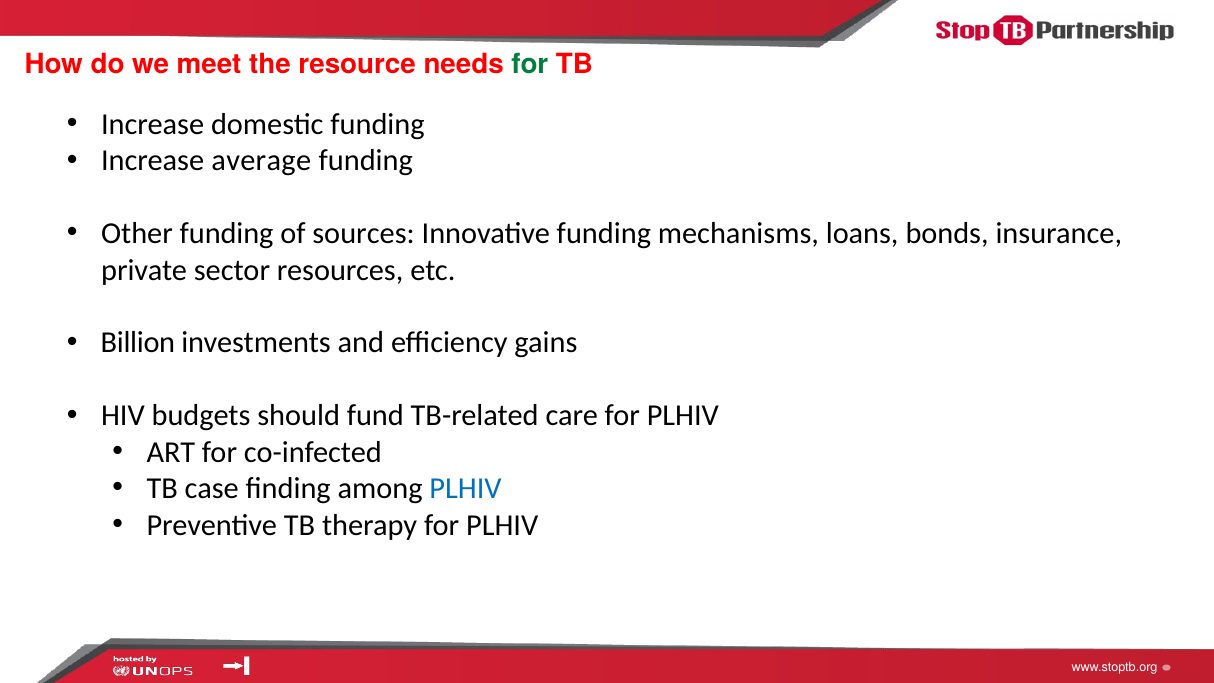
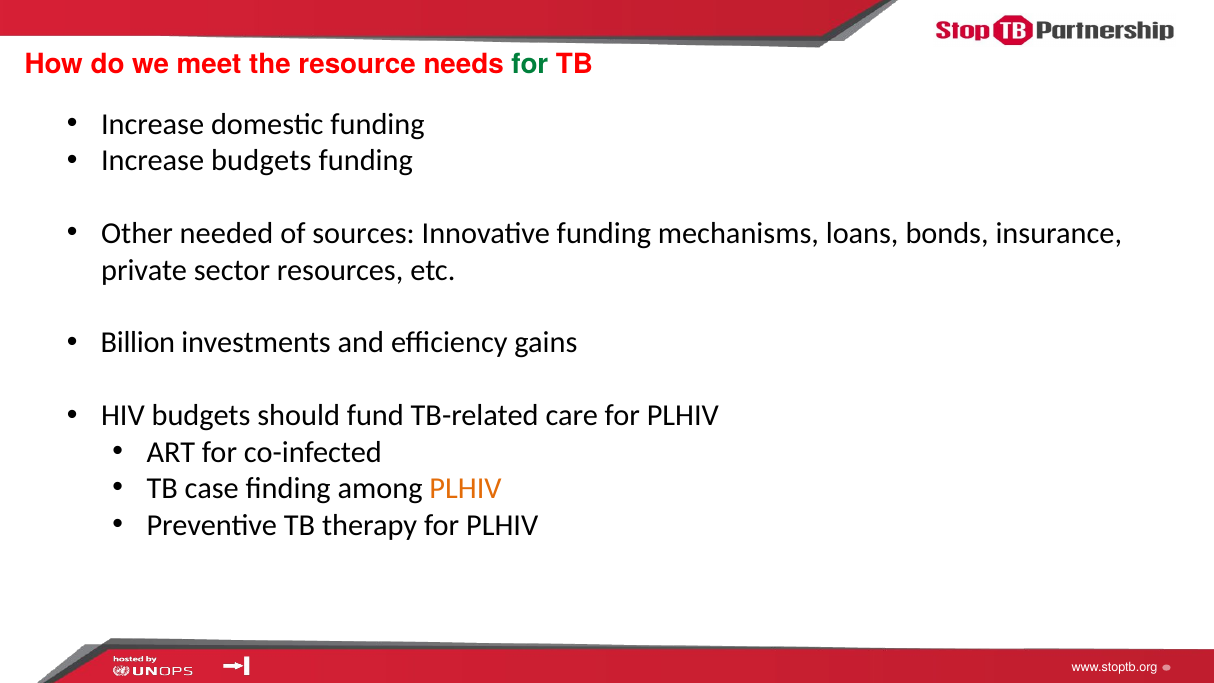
Increase average: average -> budgets (261, 161)
Other funding: funding -> needed (227, 234)
PLHIV colour: blue -> orange (465, 488)
